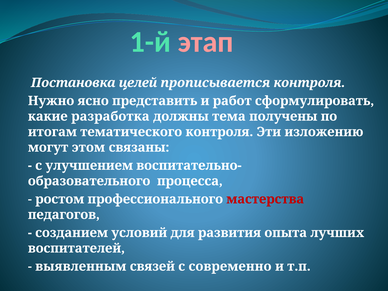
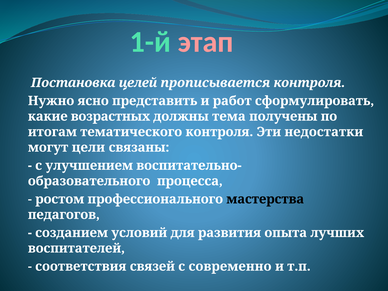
разработка: разработка -> возрастных (111, 116)
изложению: изложению -> недостатки (324, 132)
этом: этом -> цели (88, 147)
мастерства colour: red -> black (265, 199)
выявленным: выявленным -> соответствия (81, 266)
